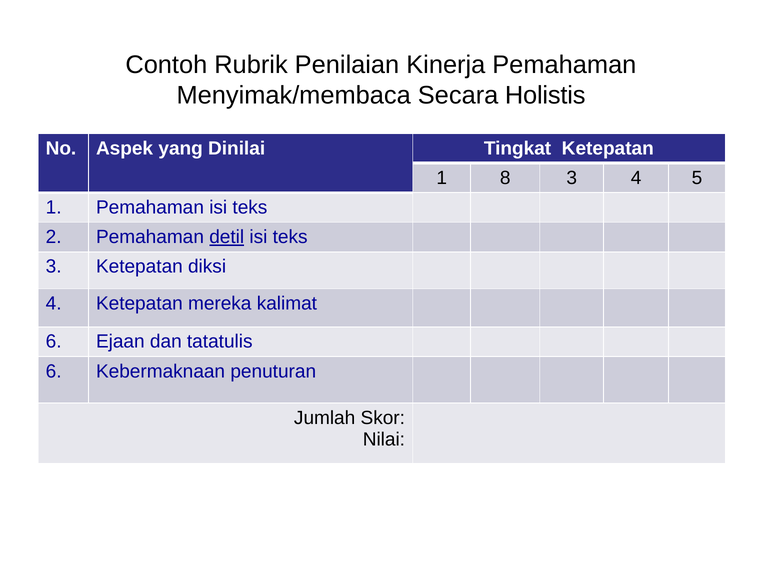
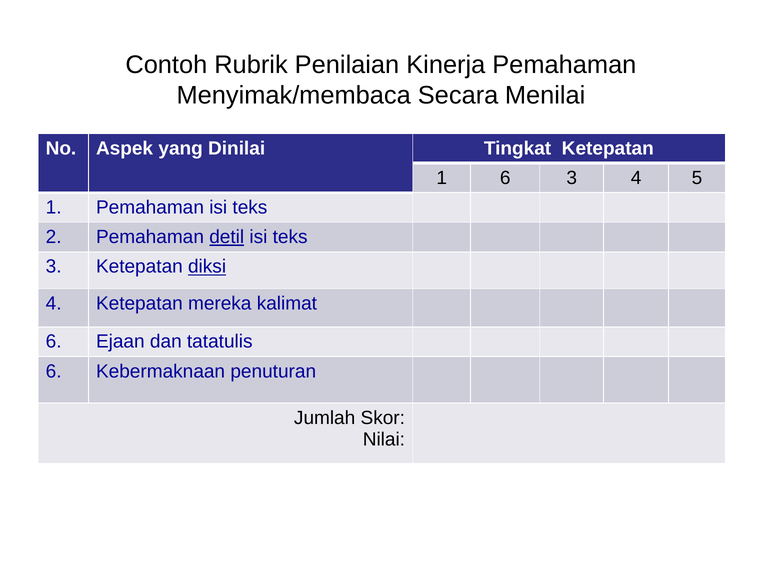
Holistis: Holistis -> Menilai (545, 95)
1 8: 8 -> 6 (505, 178)
diksi underline: none -> present (207, 266)
